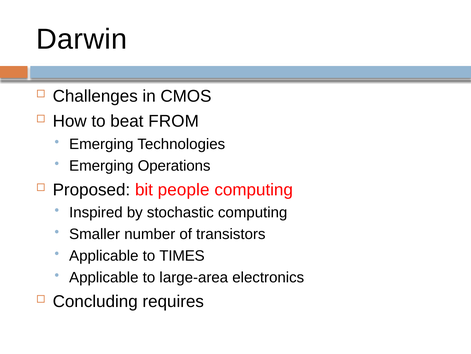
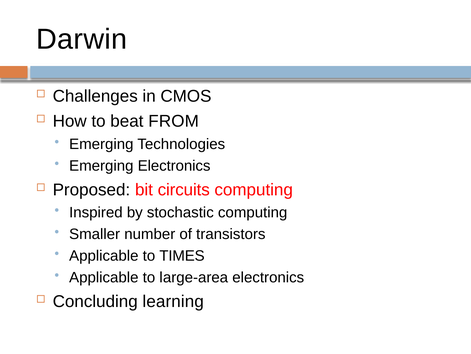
Emerging Operations: Operations -> Electronics (174, 165)
people: people -> circuits (184, 189)
requires: requires -> learning (173, 301)
